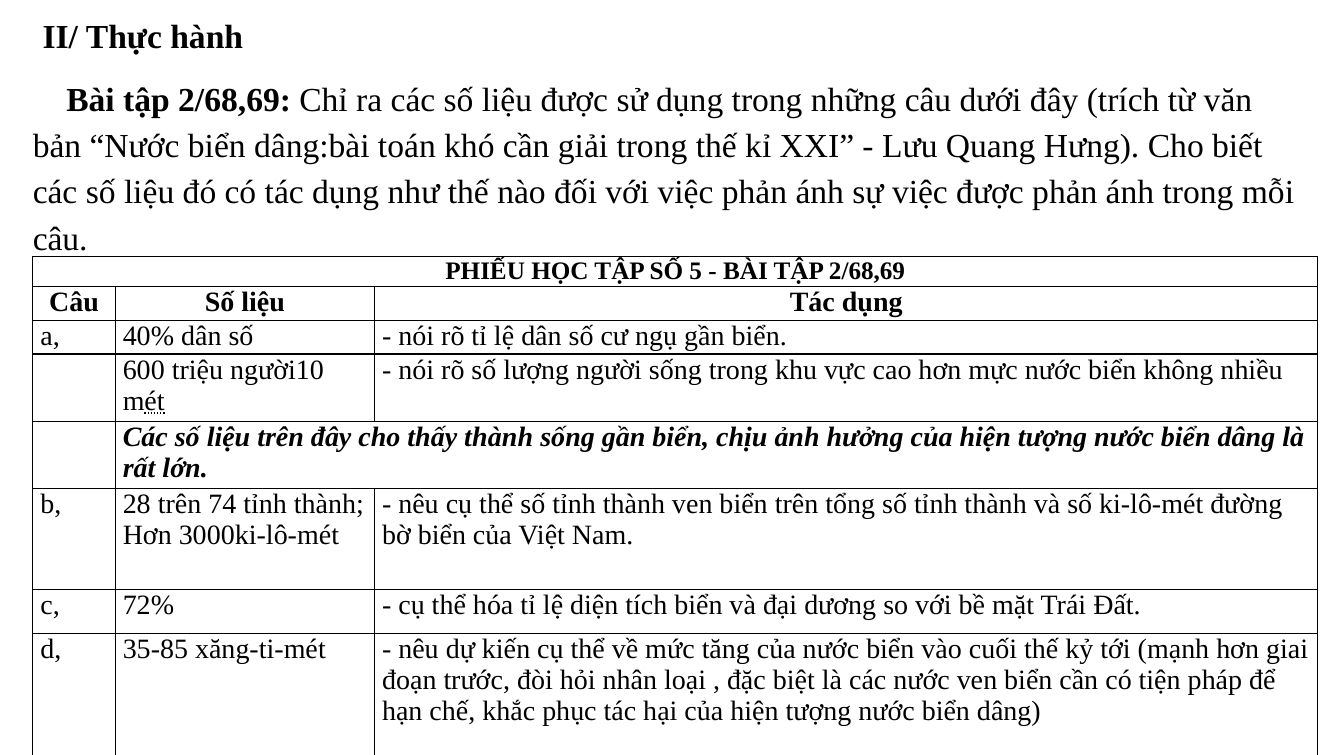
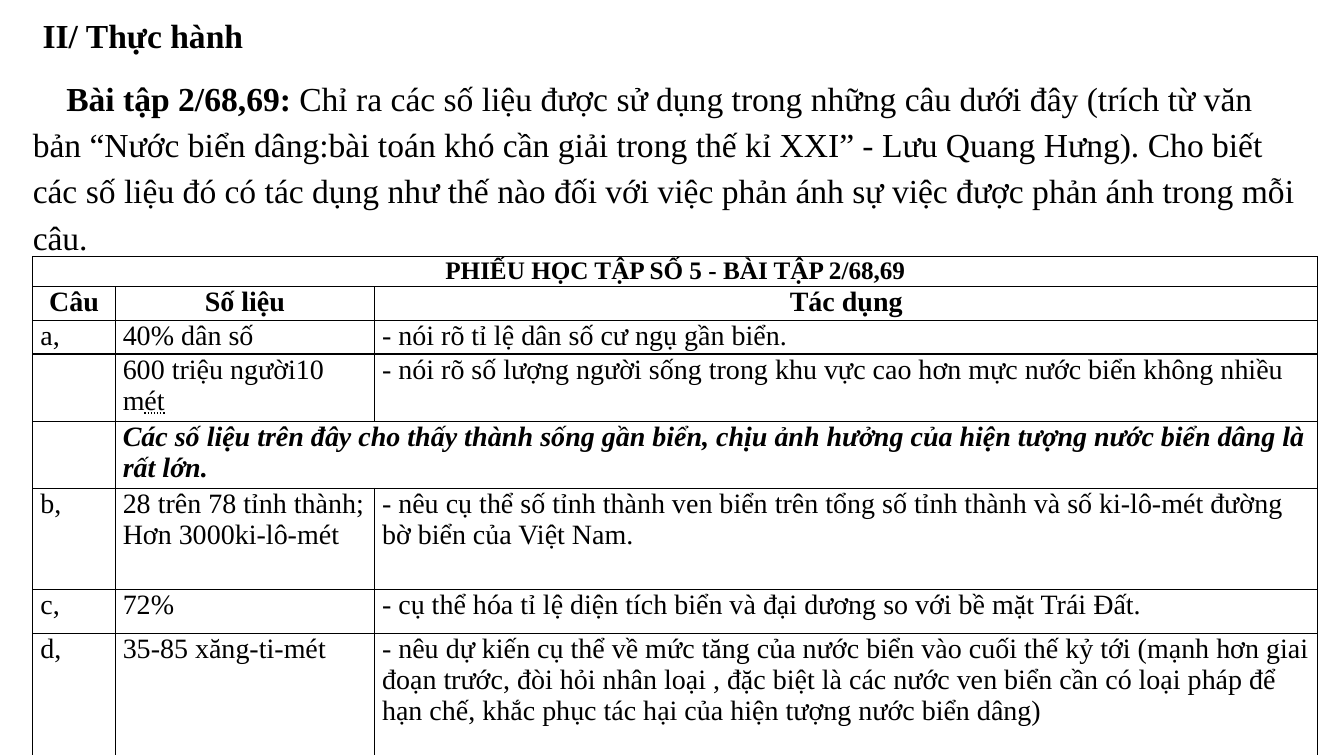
74: 74 -> 78 (222, 504)
có tiện: tiện -> loại (1160, 680)
